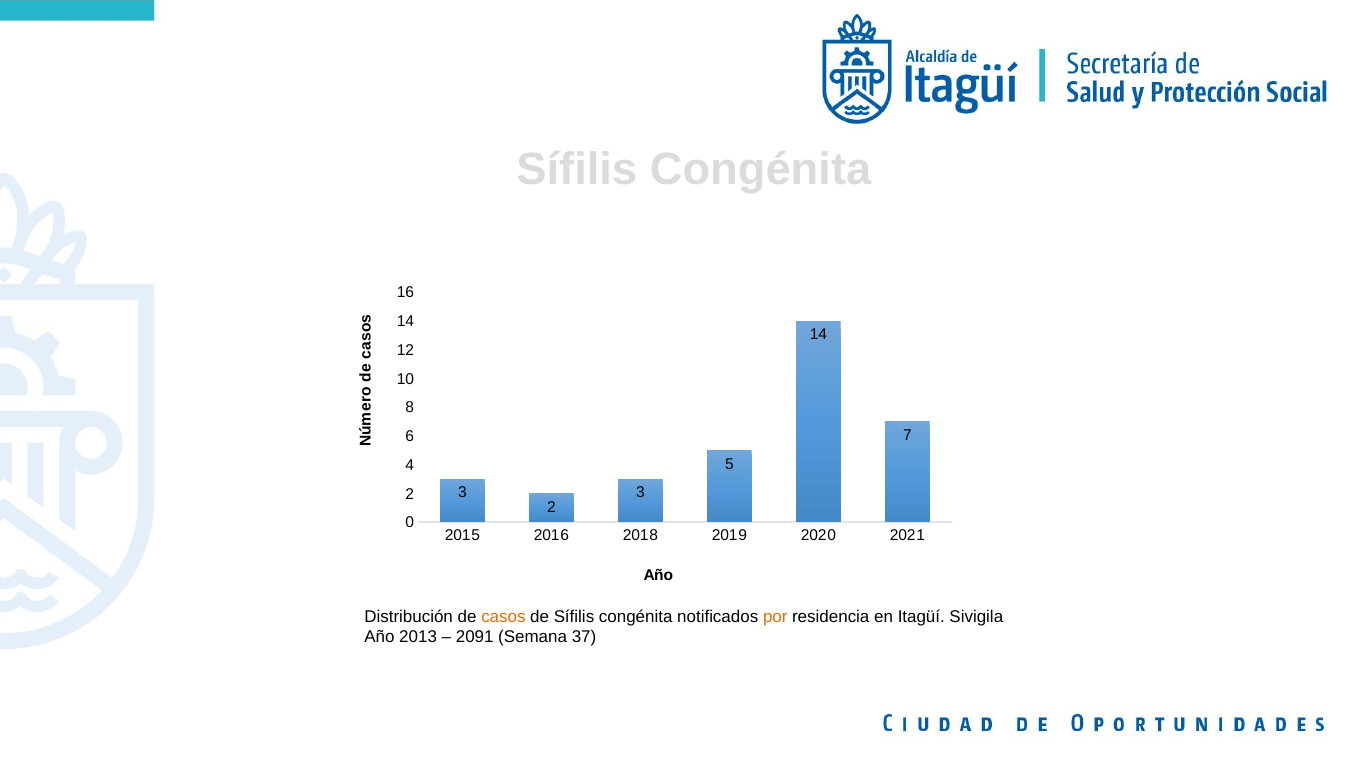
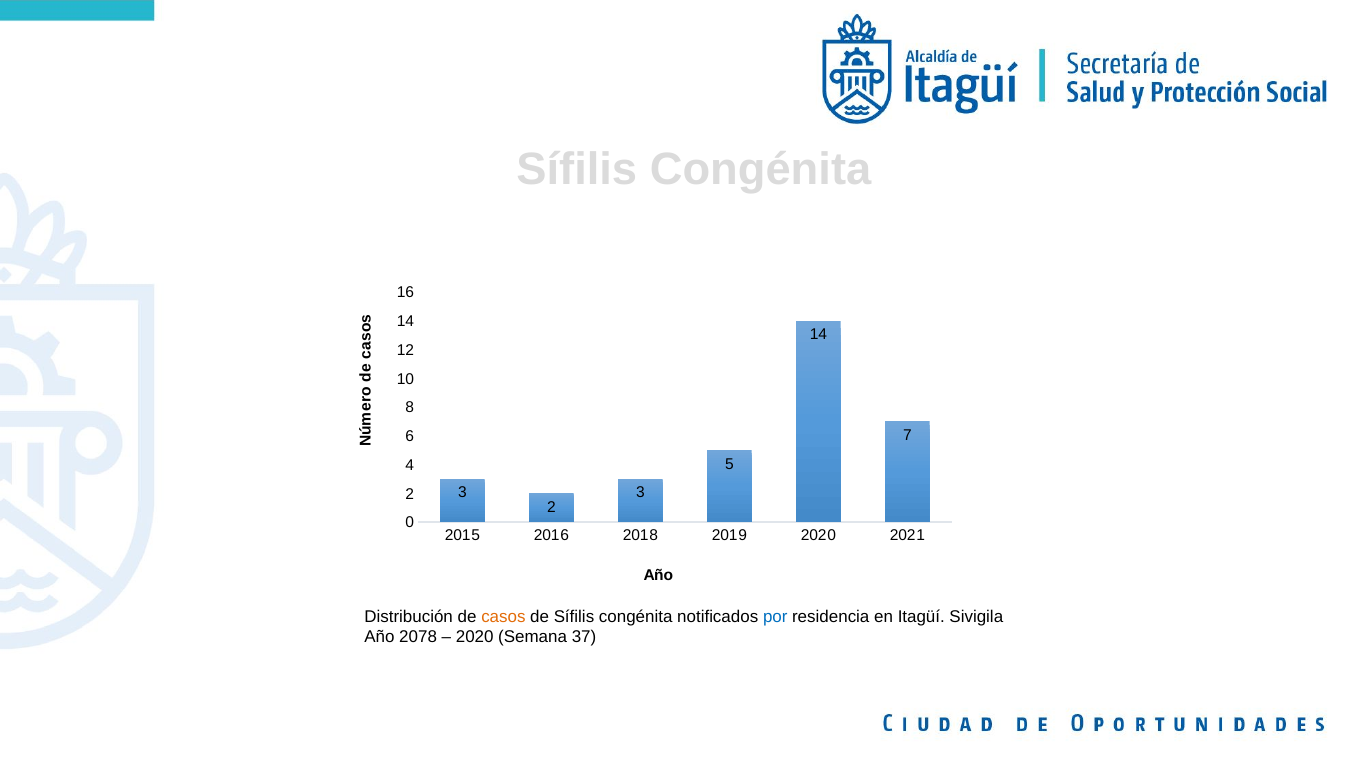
por colour: orange -> blue (775, 616)
2013: 2013 -> 2078 (418, 637)
2091: 2091 -> 2020 (475, 637)
